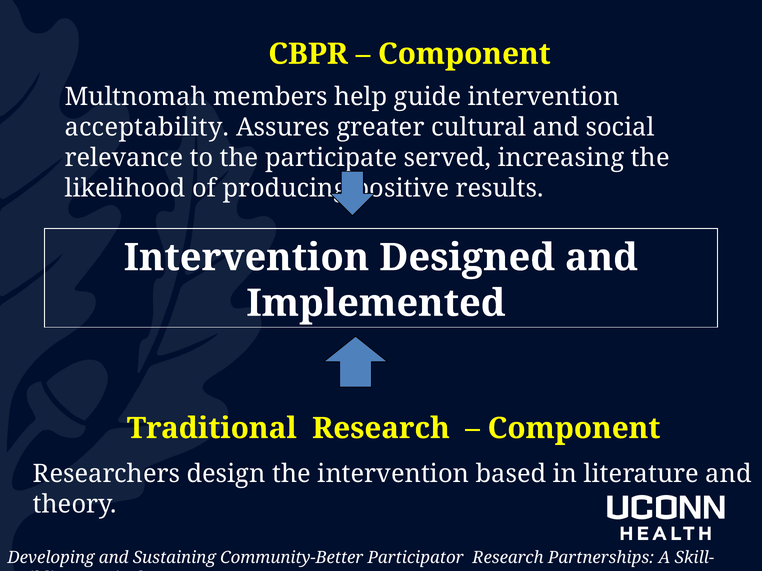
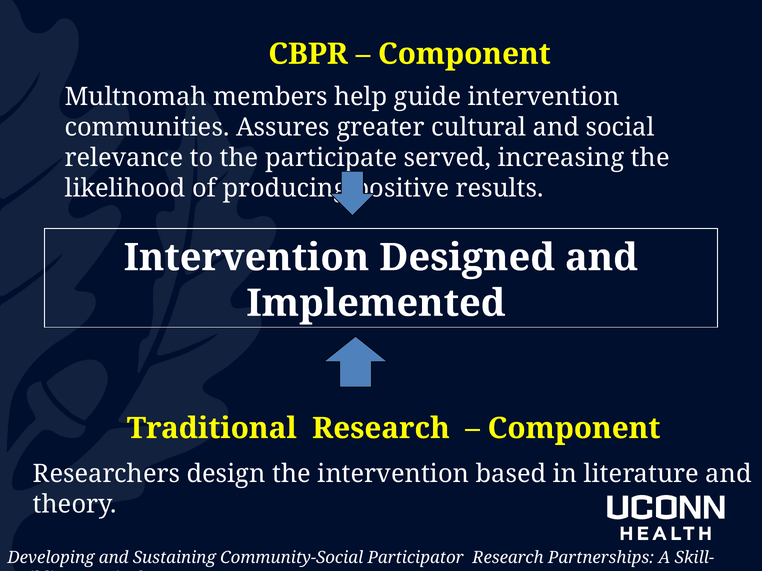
acceptability: acceptability -> communities (147, 127)
Community-Better: Community-Better -> Community-Social (292, 558)
